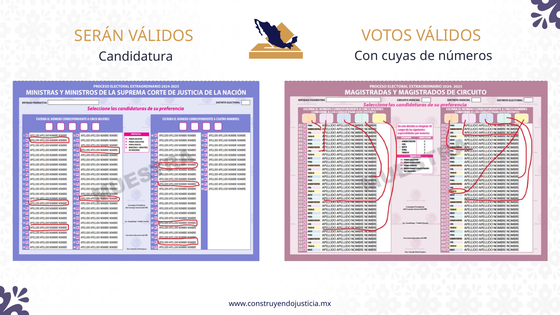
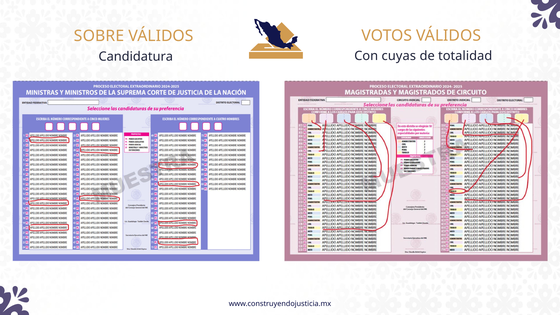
SERÁN: SERÁN -> SOBRE (99, 36)
números: números -> totalidad (465, 56)
